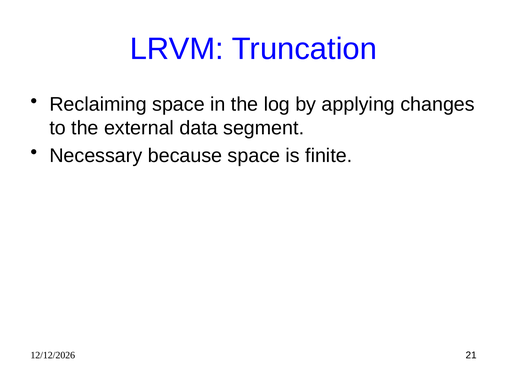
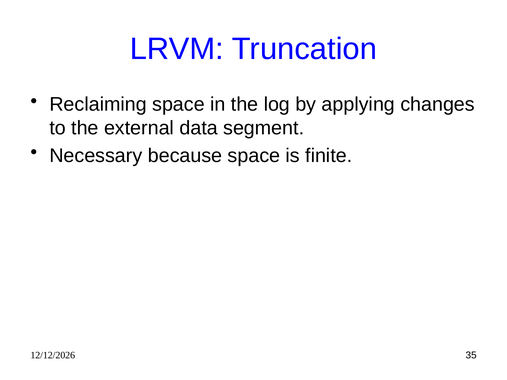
21: 21 -> 35 (471, 355)
